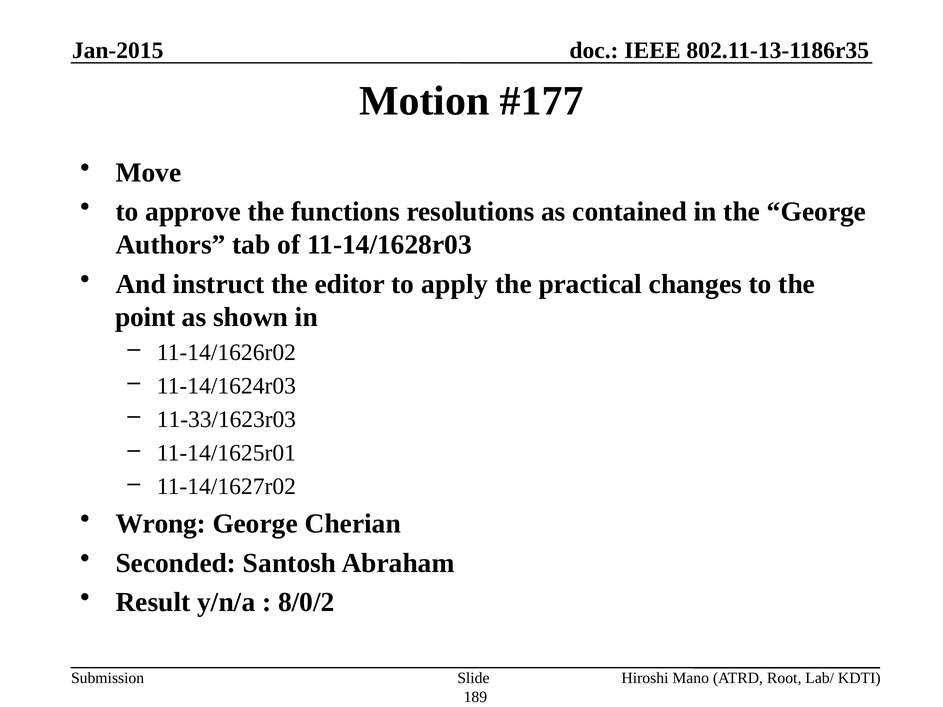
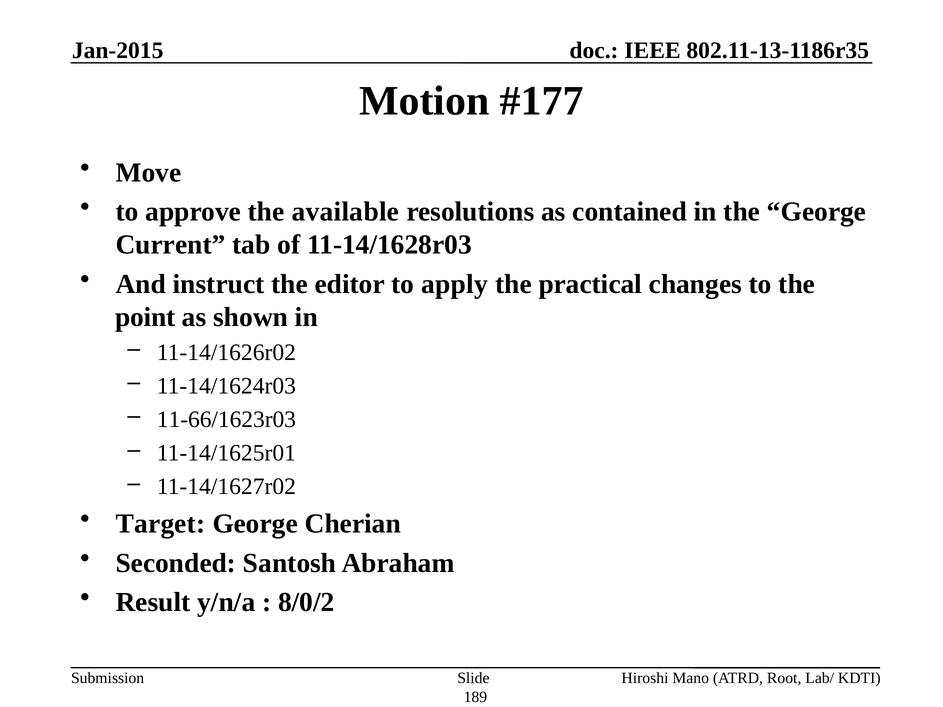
functions: functions -> available (345, 212)
Authors: Authors -> Current (171, 245)
11-33/1623r03: 11-33/1623r03 -> 11-66/1623r03 (226, 420)
Wrong: Wrong -> Target (161, 524)
